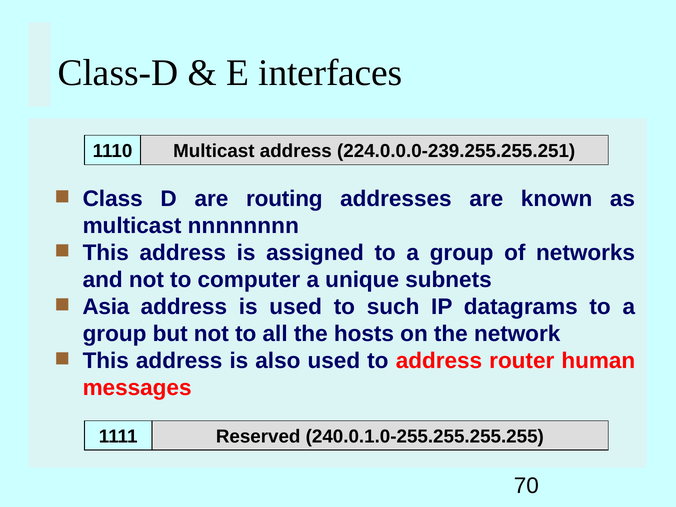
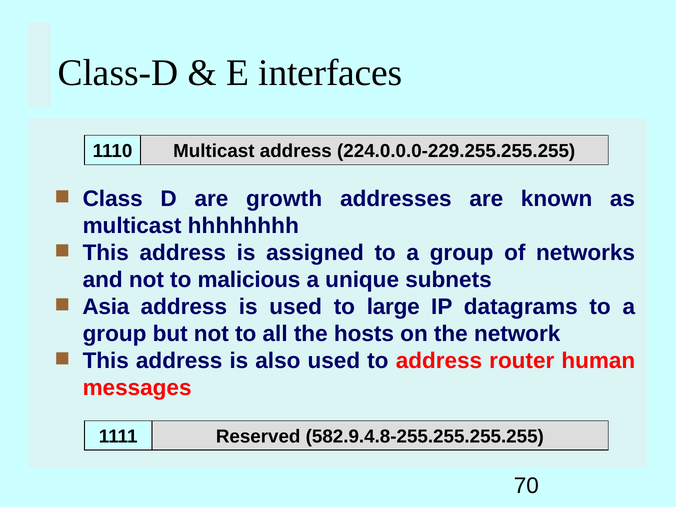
224.0.0.0-239.255.255.251: 224.0.0.0-239.255.255.251 -> 224.0.0.0-229.255.255.255 (456, 151)
routing: routing -> growth (284, 199)
nnnnnnnn: nnnnnnnn -> hhhhhhhh (243, 226)
computer: computer -> malicious (249, 280)
such: such -> large (393, 307)
240.0.1.0-255.255.255.255: 240.0.1.0-255.255.255.255 -> 582.9.4.8-255.255.255.255 (425, 437)
